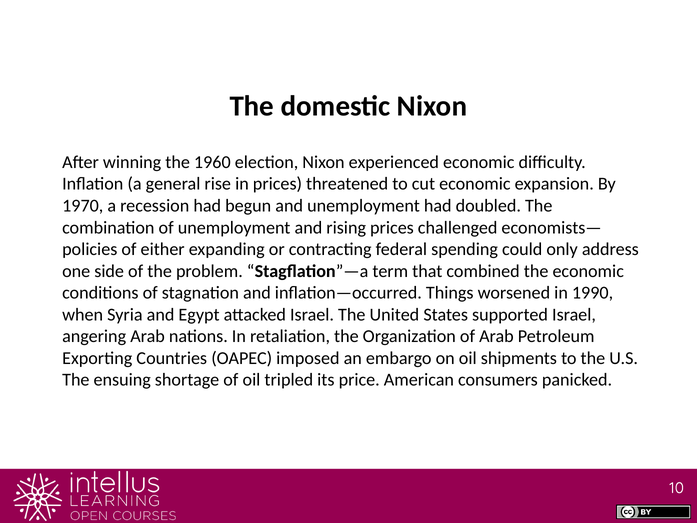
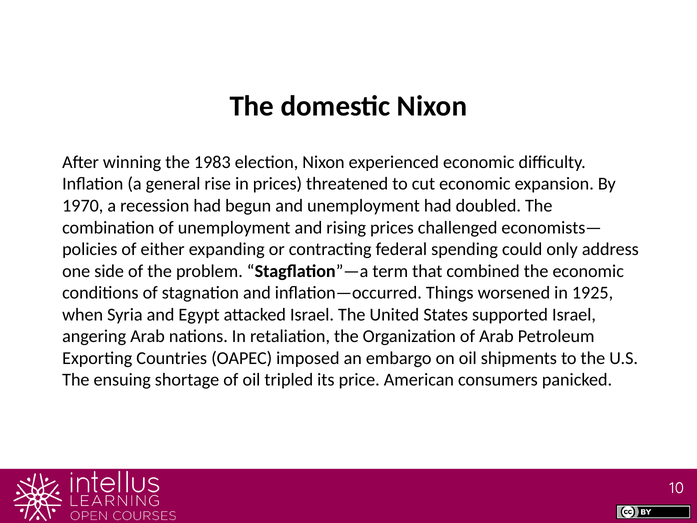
1960: 1960 -> 1983 (212, 162)
1990: 1990 -> 1925 (593, 293)
